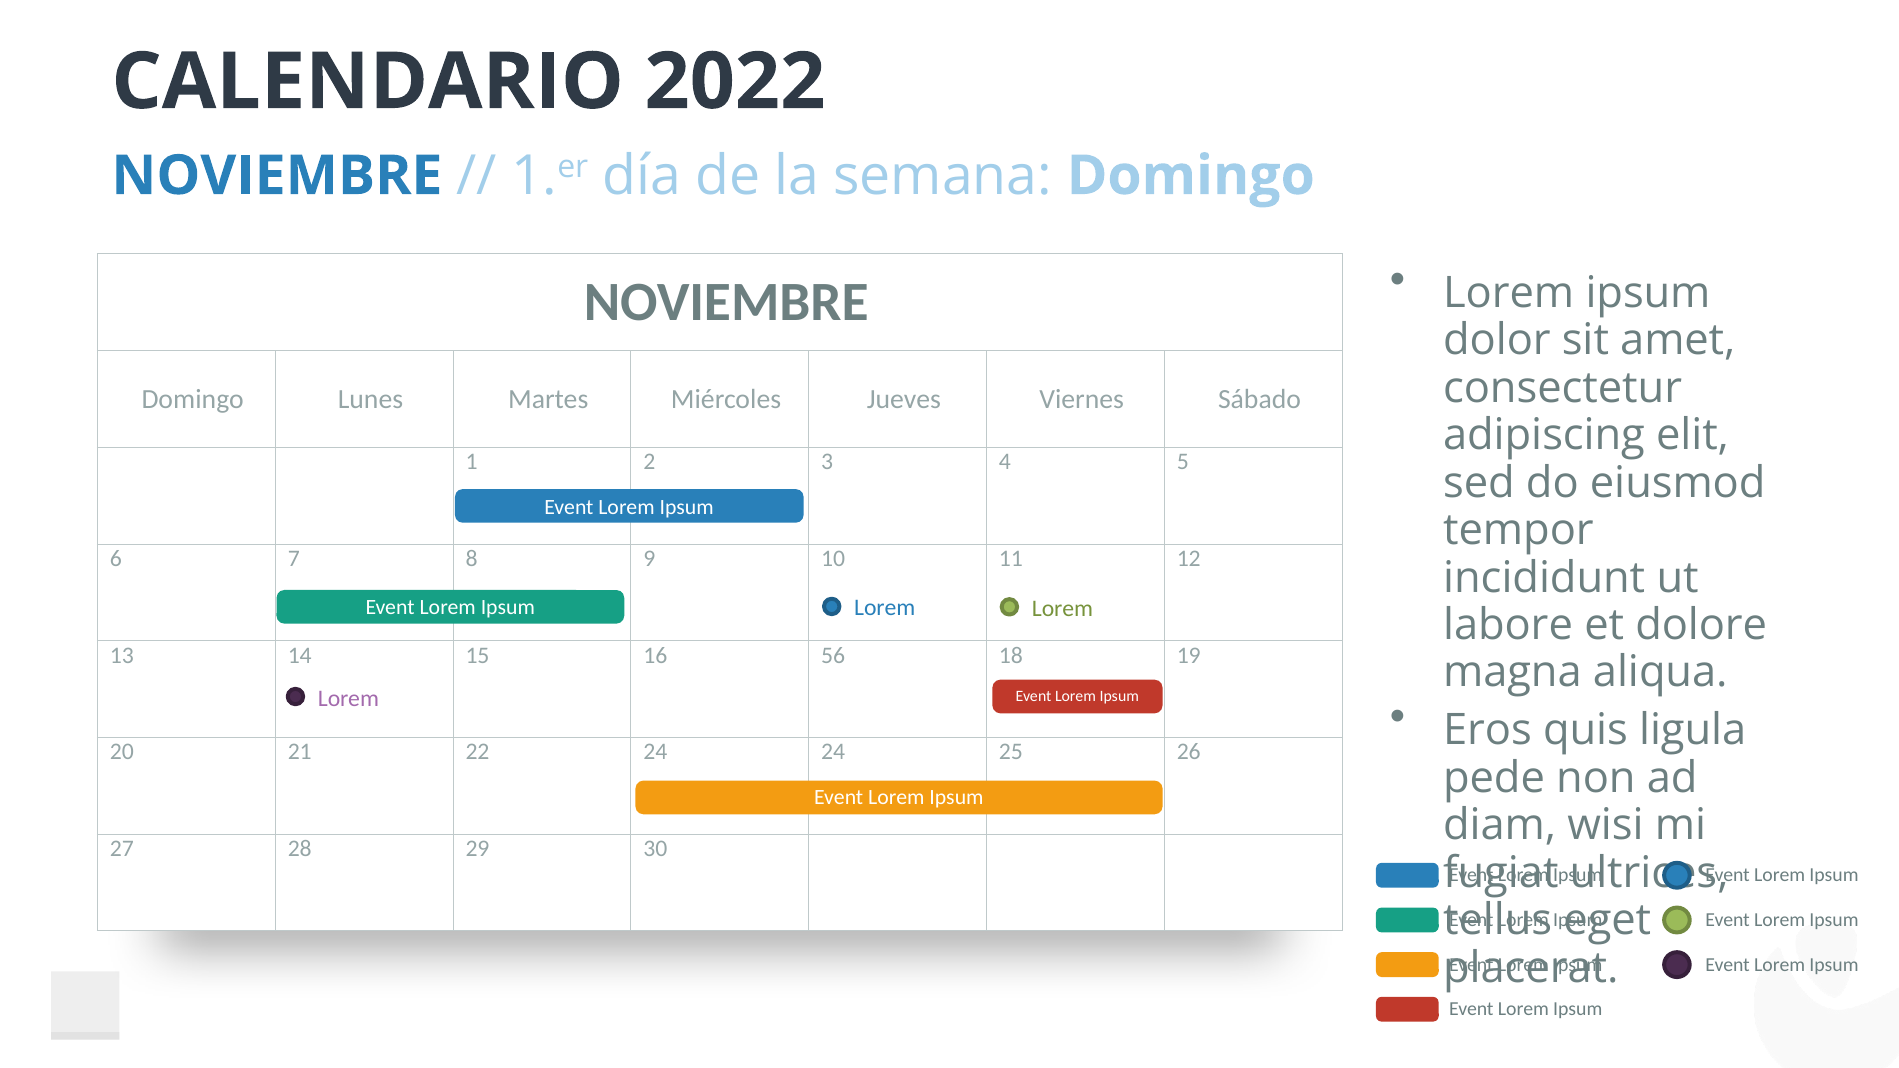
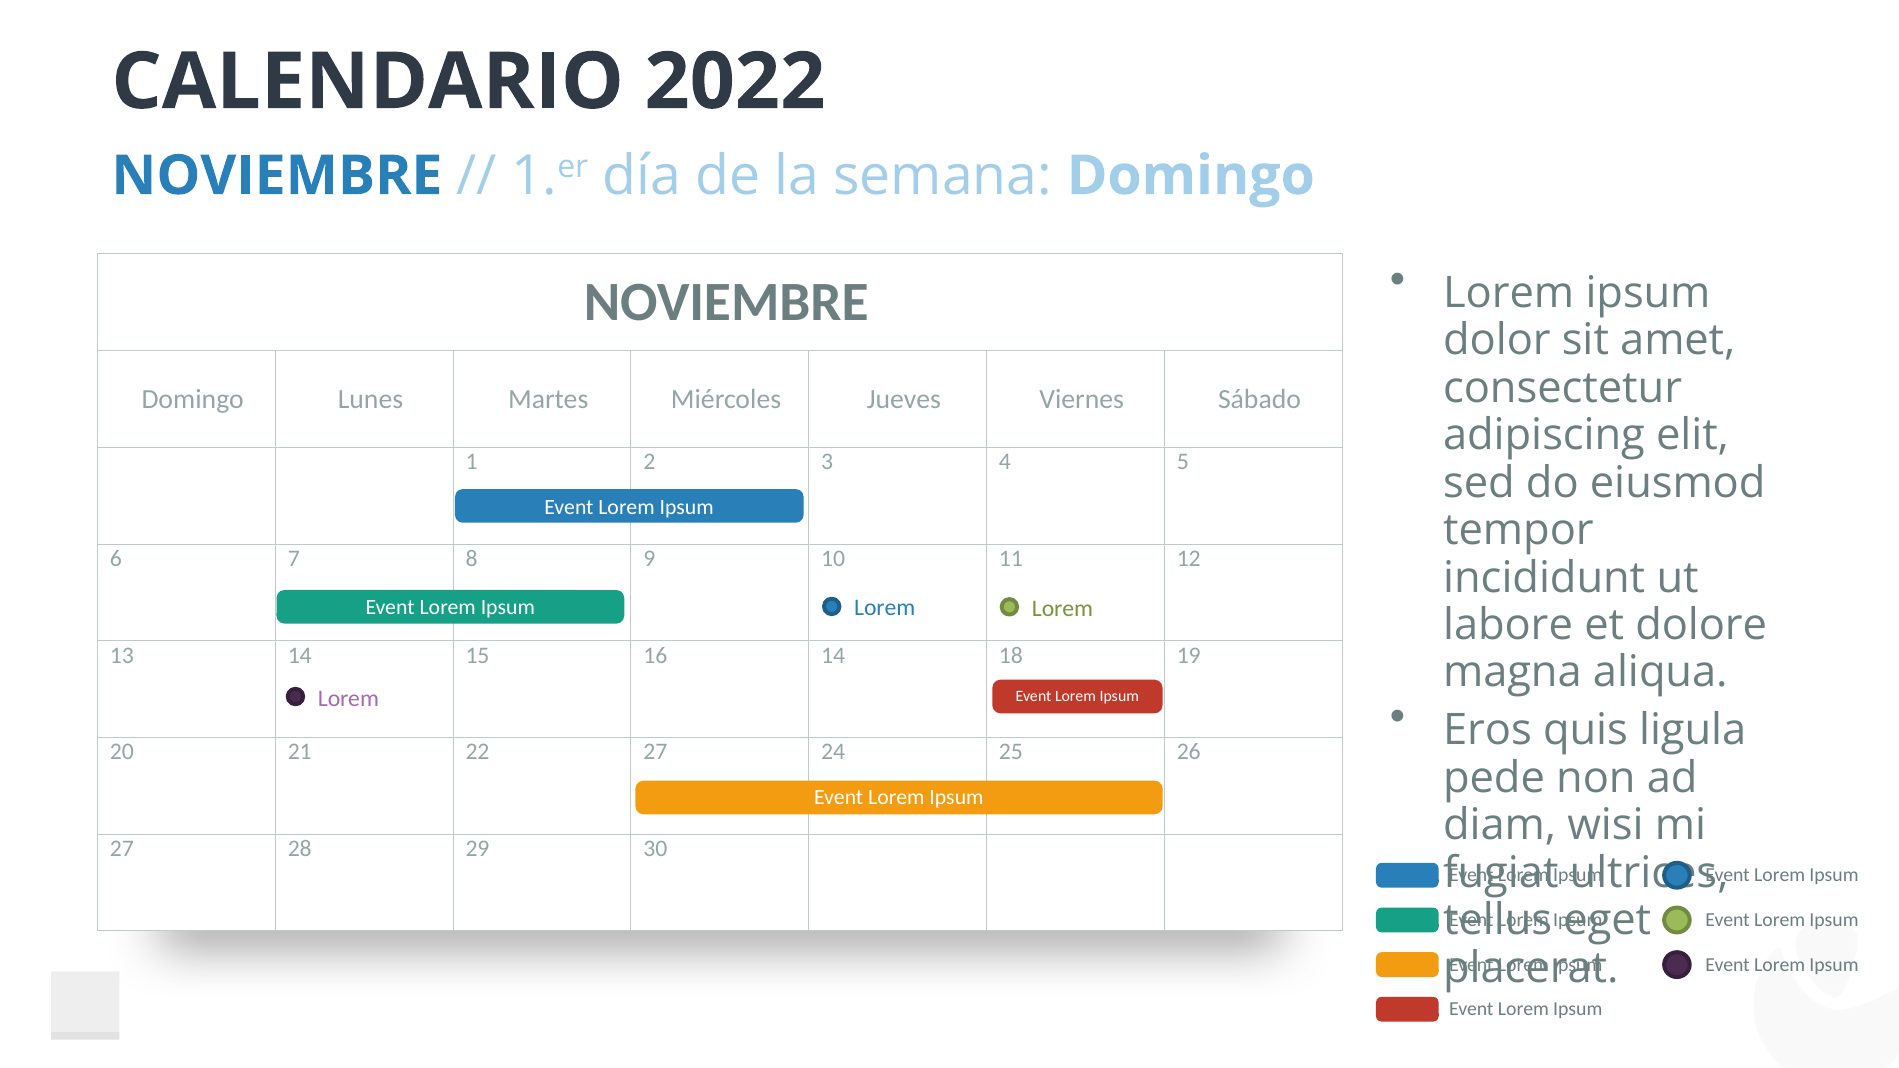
16 56: 56 -> 14 (833, 655)
22 24: 24 -> 27 (655, 752)
